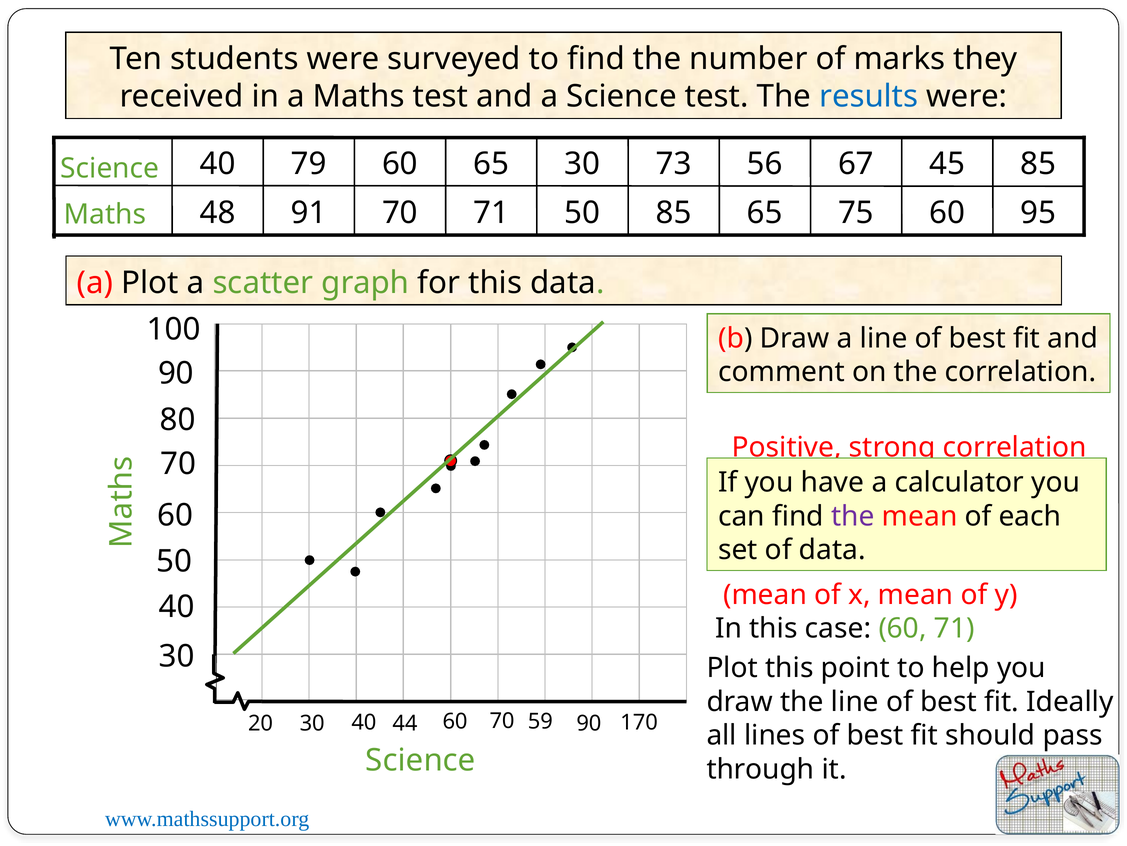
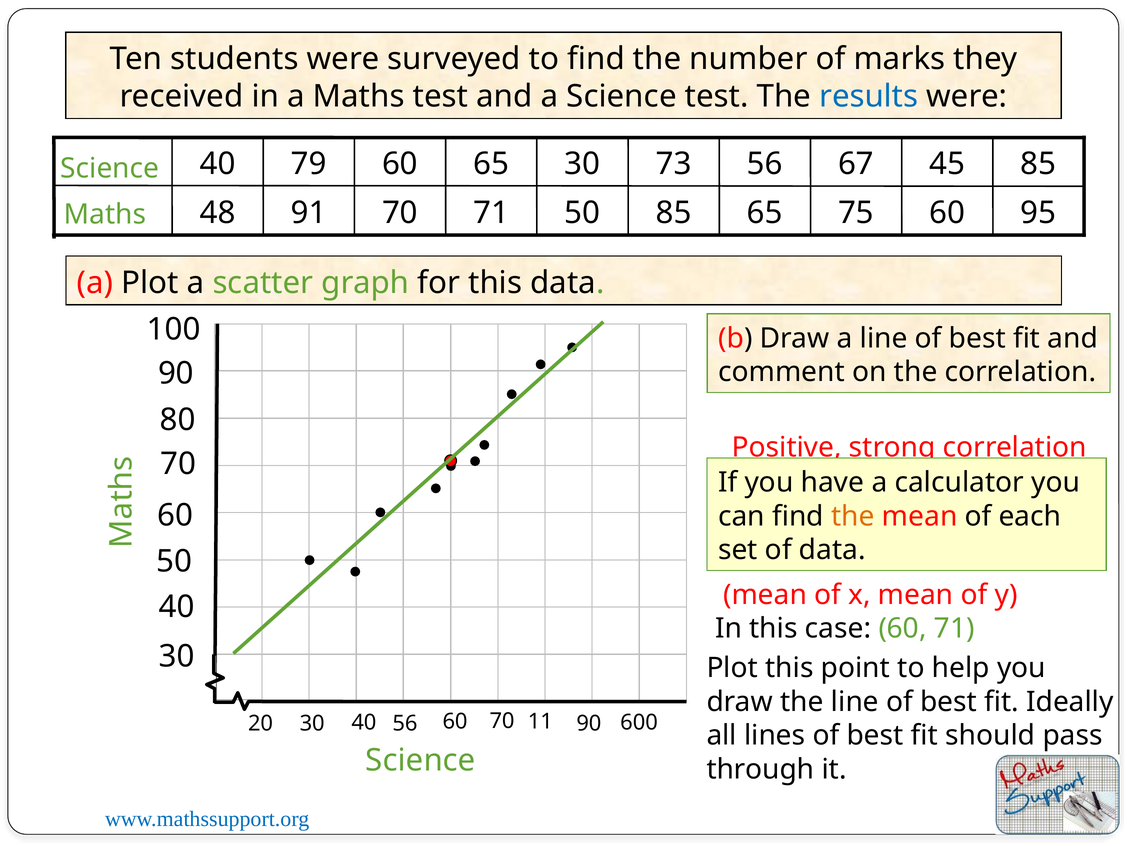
the colour: purple -> orange (853, 516)
40 44: 44 -> 56 (405, 723)
59: 59 -> 11 (540, 721)
170: 170 -> 600 (639, 722)
